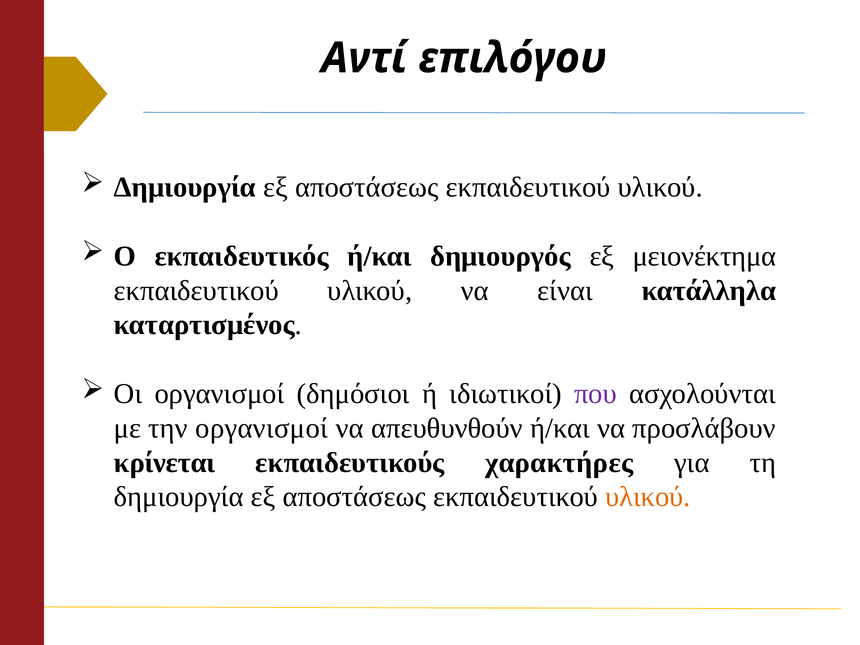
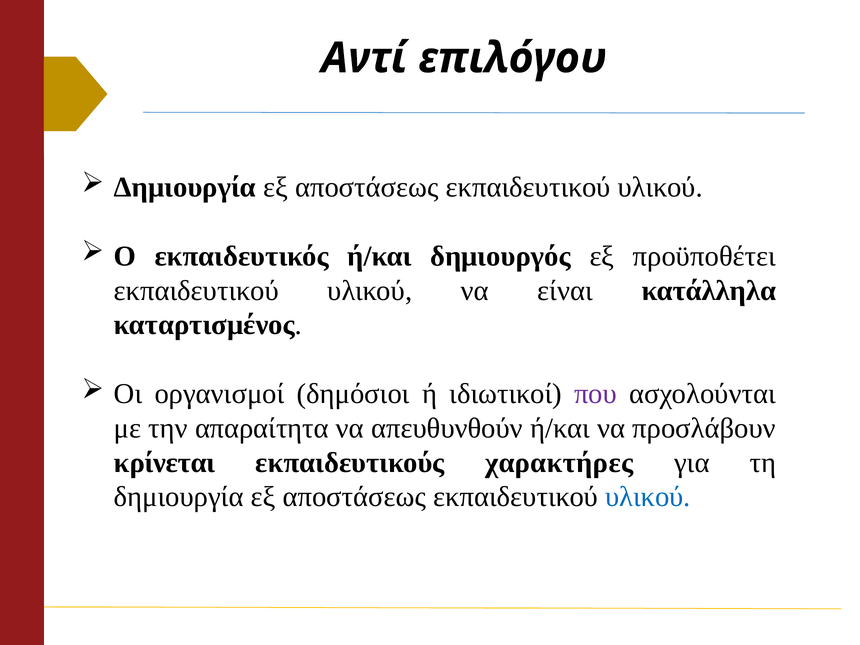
μειονέκτημα: μειονέκτημα -> προϋποθέτει (704, 256)
την οργανισμοί: οργανισμοί -> απαραίτητα (262, 428)
υλικού colour: orange -> blue (648, 497)
